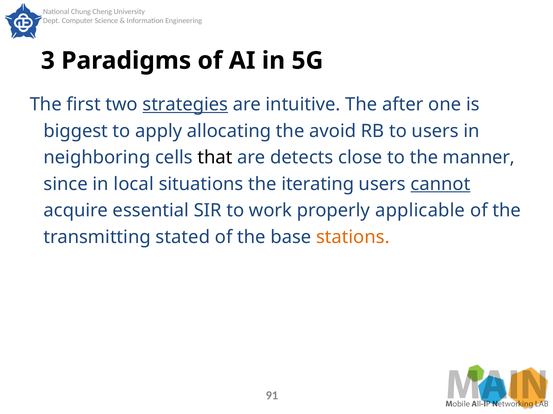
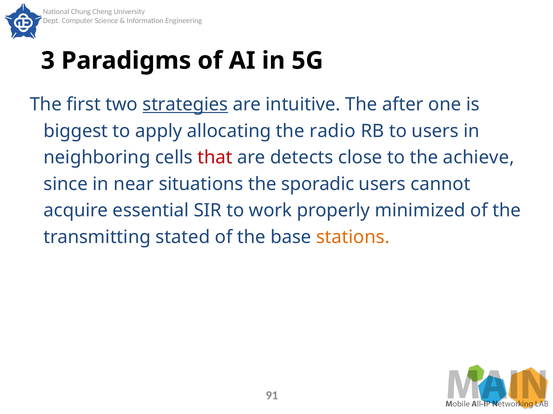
avoid: avoid -> radio (333, 131)
that colour: black -> red (215, 158)
manner: manner -> achieve (479, 158)
local: local -> near (134, 184)
iterating: iterating -> sporadic (318, 184)
cannot underline: present -> none (440, 184)
applicable: applicable -> minimized (420, 211)
